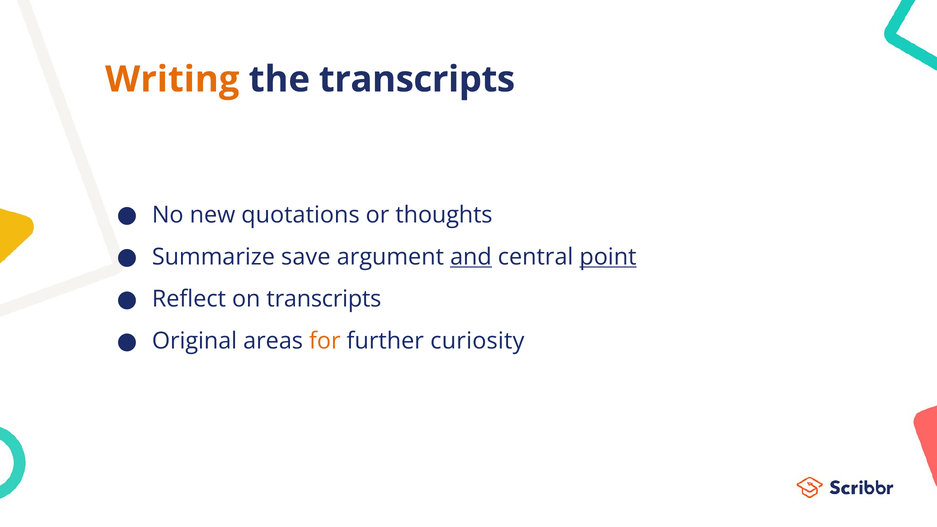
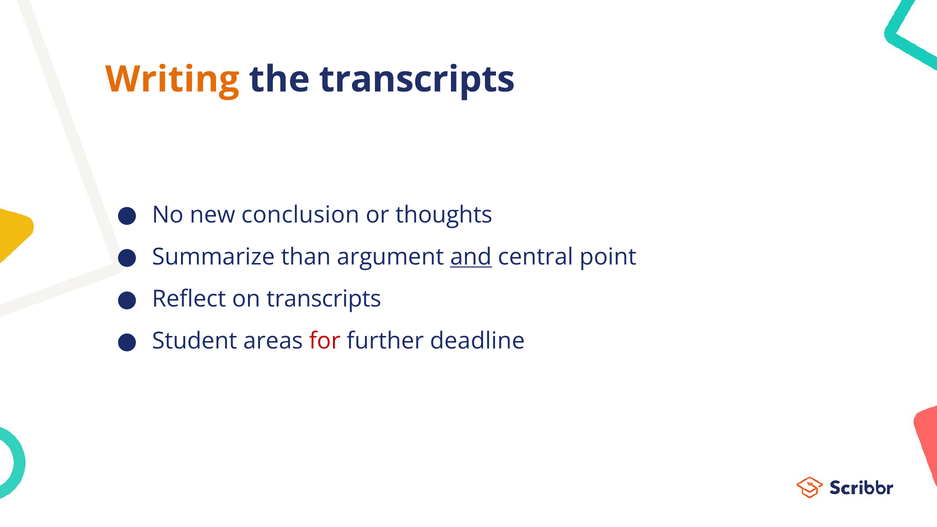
quotations: quotations -> conclusion (300, 215)
save: save -> than (306, 257)
point underline: present -> none (608, 257)
Original: Original -> Student (195, 341)
for colour: orange -> red (325, 341)
curiosity: curiosity -> deadline (477, 341)
